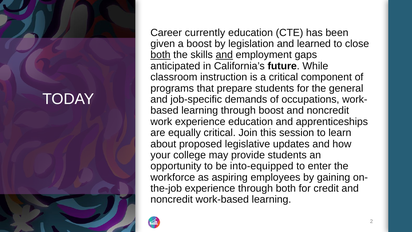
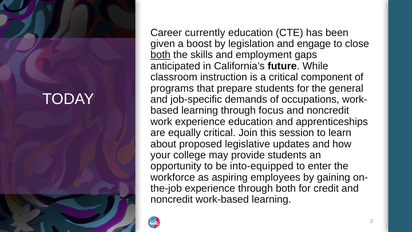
learned: learned -> engage (314, 44)
and underline: present -> none (224, 55)
through boost: boost -> focus (271, 110)
